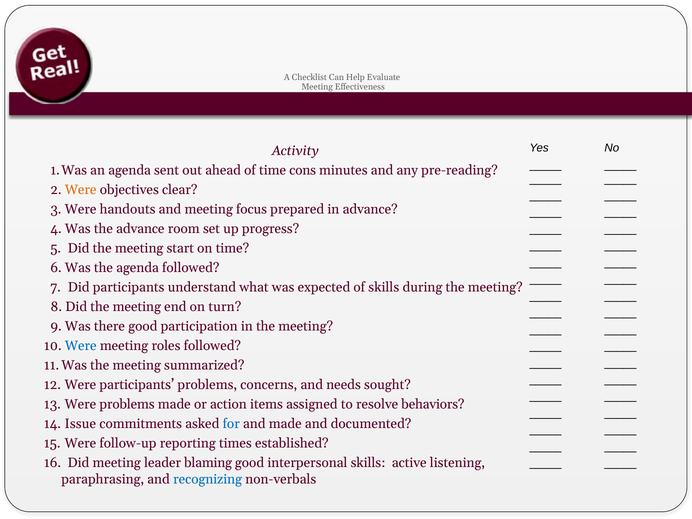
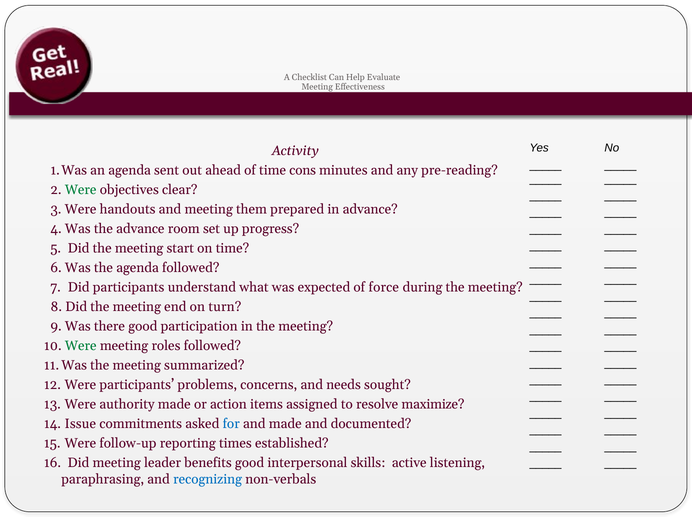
Were colour: orange -> green (81, 190)
focus: focus -> them (251, 209)
of skills: skills -> force (384, 287)
Were colour: blue -> green (81, 346)
Were problems: problems -> authority (127, 404)
behaviors: behaviors -> maximize (433, 404)
blaming: blaming -> benefits (208, 463)
